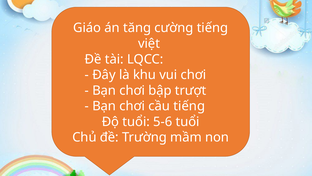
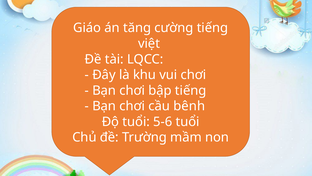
bập trượt: trượt -> tiếng (191, 90)
cầu tiếng: tiếng -> bênh (189, 106)
